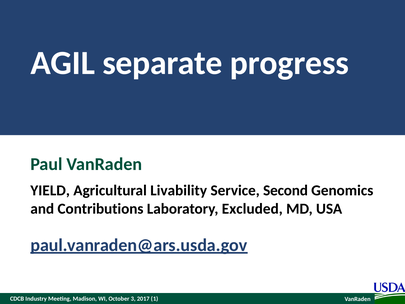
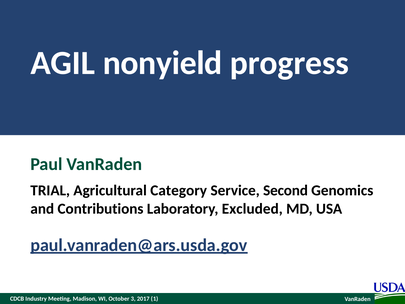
separate: separate -> nonyield (163, 63)
YIELD: YIELD -> TRIAL (50, 190)
Livability: Livability -> Category (179, 190)
